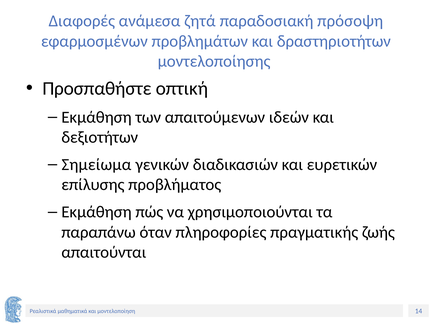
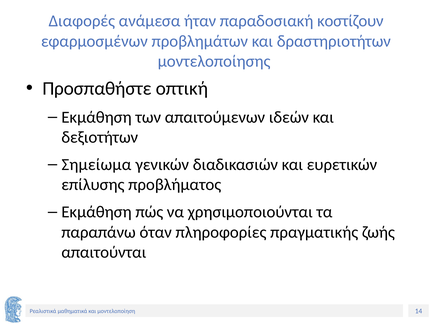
ζητά: ζητά -> ήταν (200, 21)
πρόσοψη: πρόσοψη -> κοστίζουν (350, 21)
